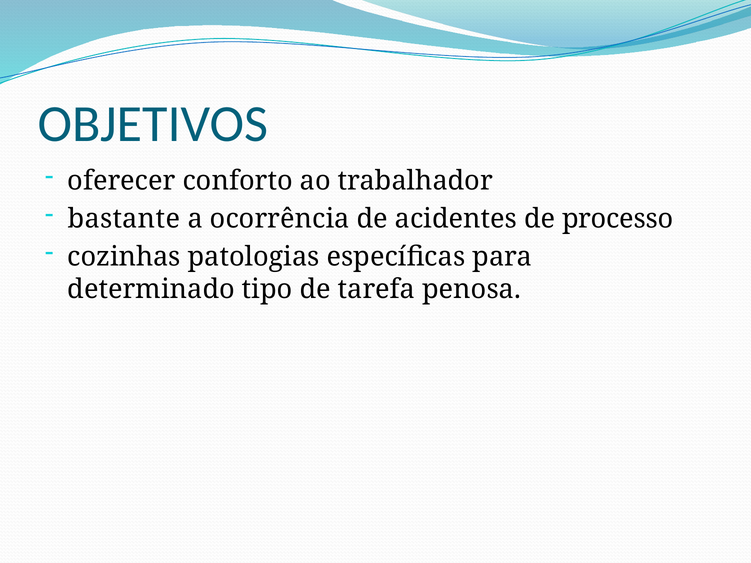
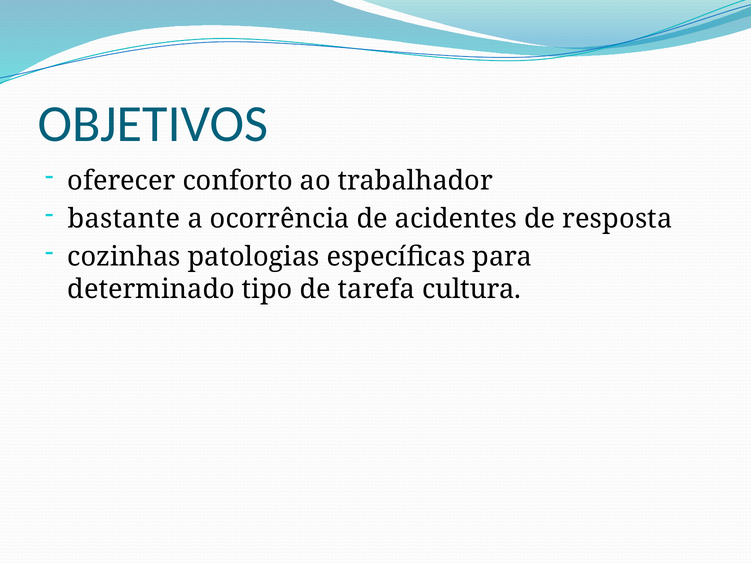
processo: processo -> resposta (617, 219)
penosa: penosa -> cultura (472, 289)
